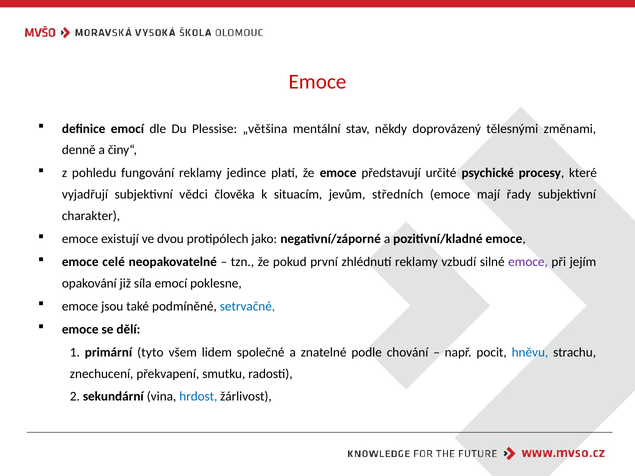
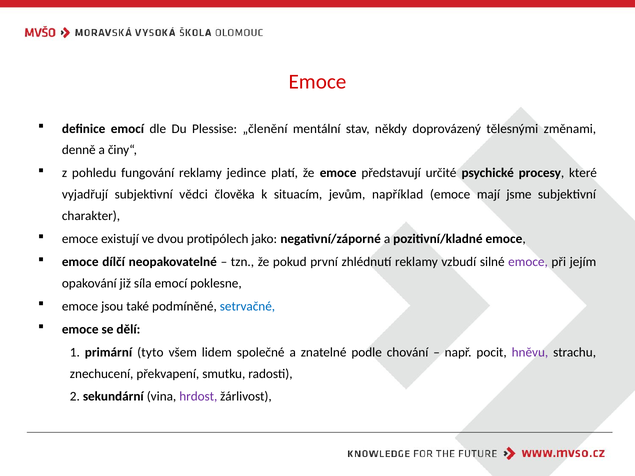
„většina: „většina -> „členění (265, 129)
středních: středních -> například (398, 195)
řady: řady -> jsme (519, 195)
celé: celé -> dílčí (114, 262)
hněvu colour: blue -> purple (530, 352)
hrdost colour: blue -> purple (198, 397)
